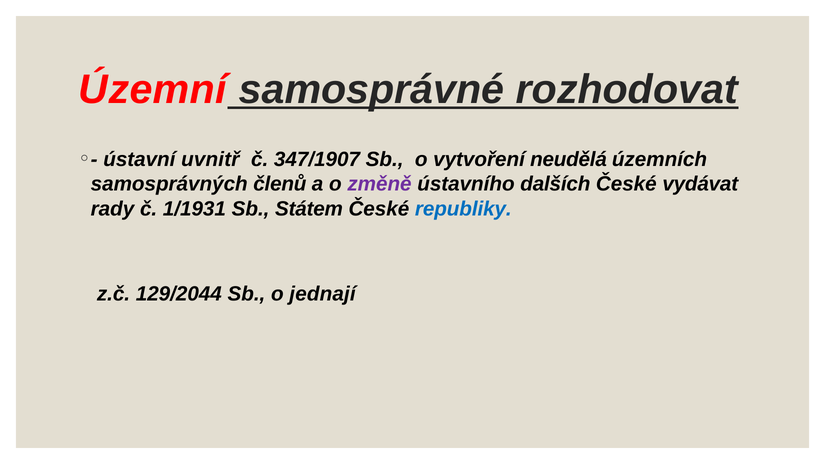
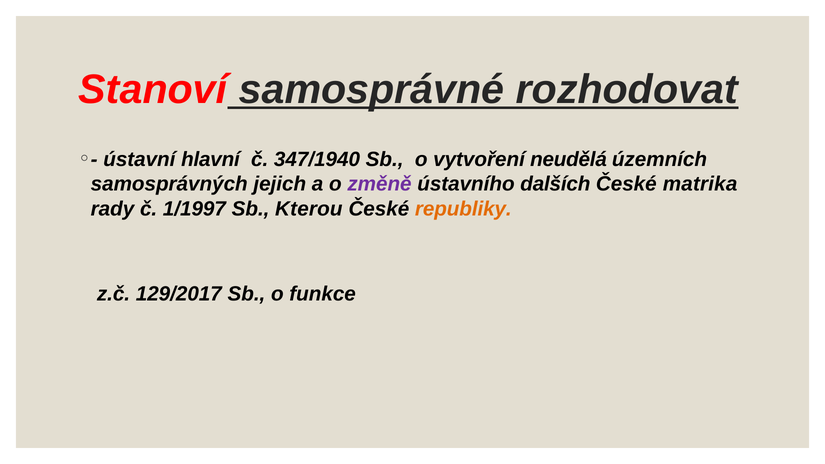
Územní: Územní -> Stanoví (153, 90)
uvnitř: uvnitř -> hlavní (210, 159)
347/1907: 347/1907 -> 347/1940 (317, 159)
členů: členů -> jejich (280, 184)
vydávat: vydávat -> matrika (700, 184)
1/1931: 1/1931 -> 1/1997 (194, 209)
Státem: Státem -> Kterou (309, 209)
republiky colour: blue -> orange (463, 209)
129/2044: 129/2044 -> 129/2017 (179, 294)
jednají: jednají -> funkce (323, 294)
